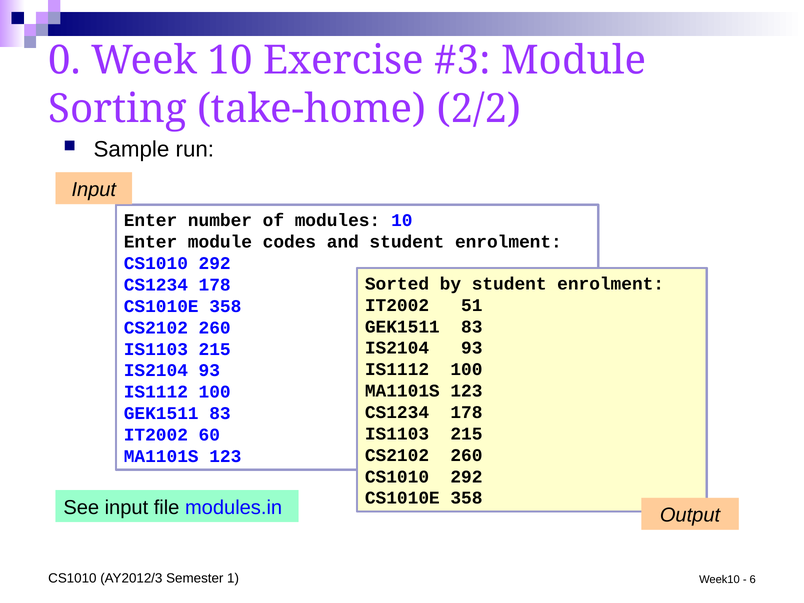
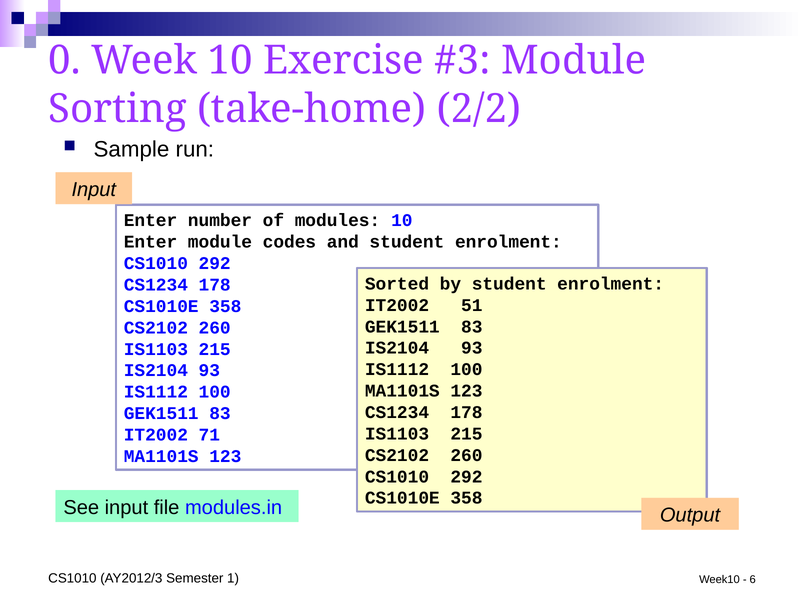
60: 60 -> 71 (209, 435)
